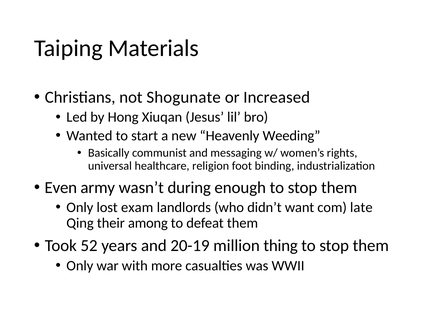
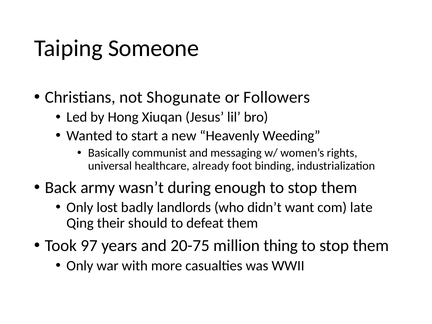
Materials: Materials -> Someone (154, 48)
Increased: Increased -> Followers (277, 97)
religion: religion -> already (211, 166)
Even: Even -> Back (61, 188)
exam: exam -> badly (137, 207)
among: among -> should (148, 223)
52: 52 -> 97 (89, 246)
20-19: 20-19 -> 20-75 (190, 246)
